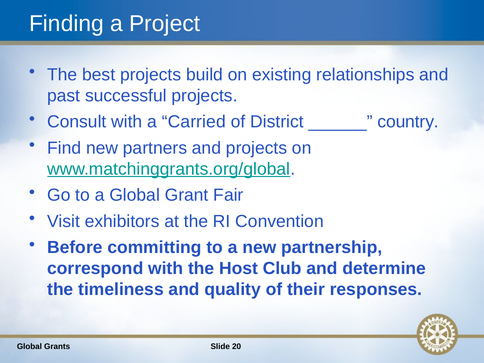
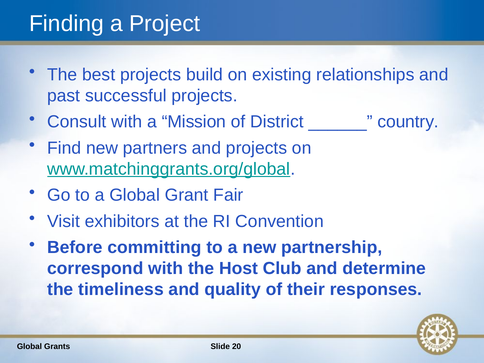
Carried: Carried -> Mission (194, 122)
